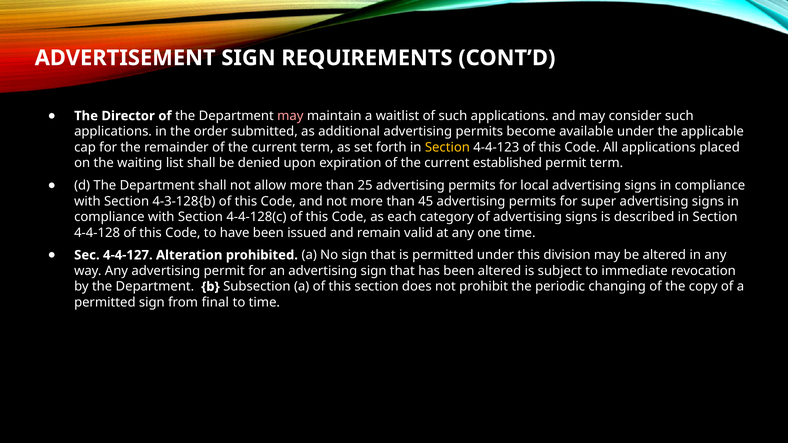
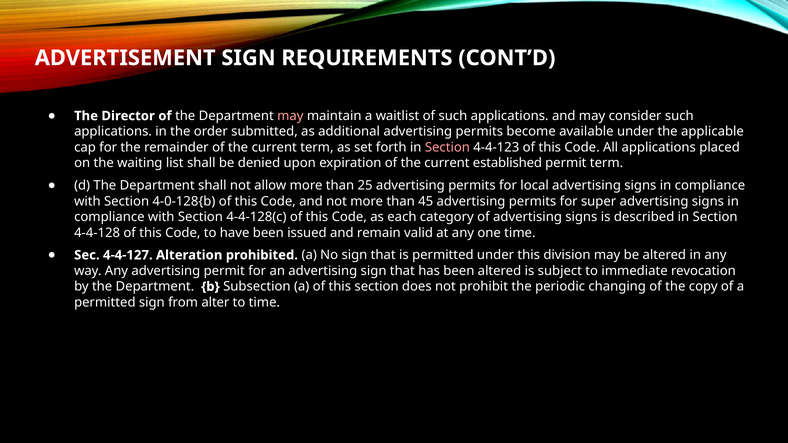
Section colour: yellow -> pink (447, 147)
4-3-128{b: 4-3-128{b -> 4-0-128{b (184, 201)
final: final -> alter (215, 302)
